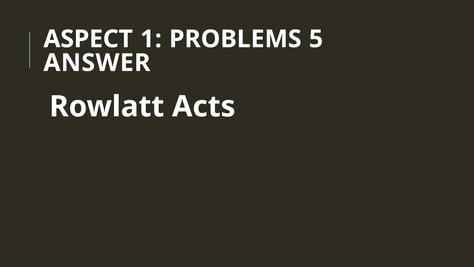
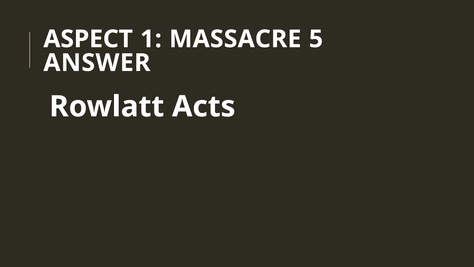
PROBLEMS: PROBLEMS -> MASSACRE (235, 39)
